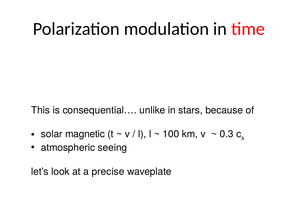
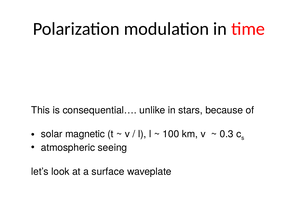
precise: precise -> surface (108, 171)
